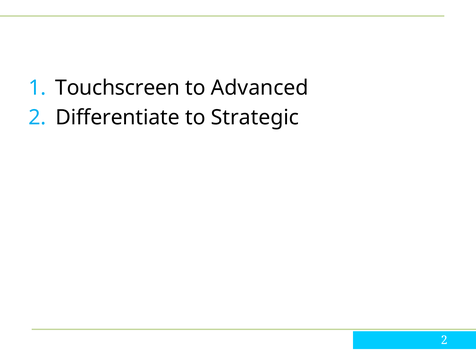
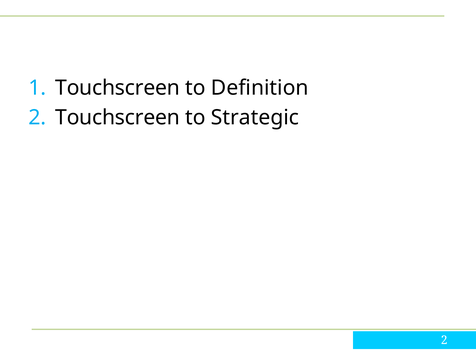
Advanced: Advanced -> Definition (260, 88)
2 Differentiate: Differentiate -> Touchscreen (118, 118)
